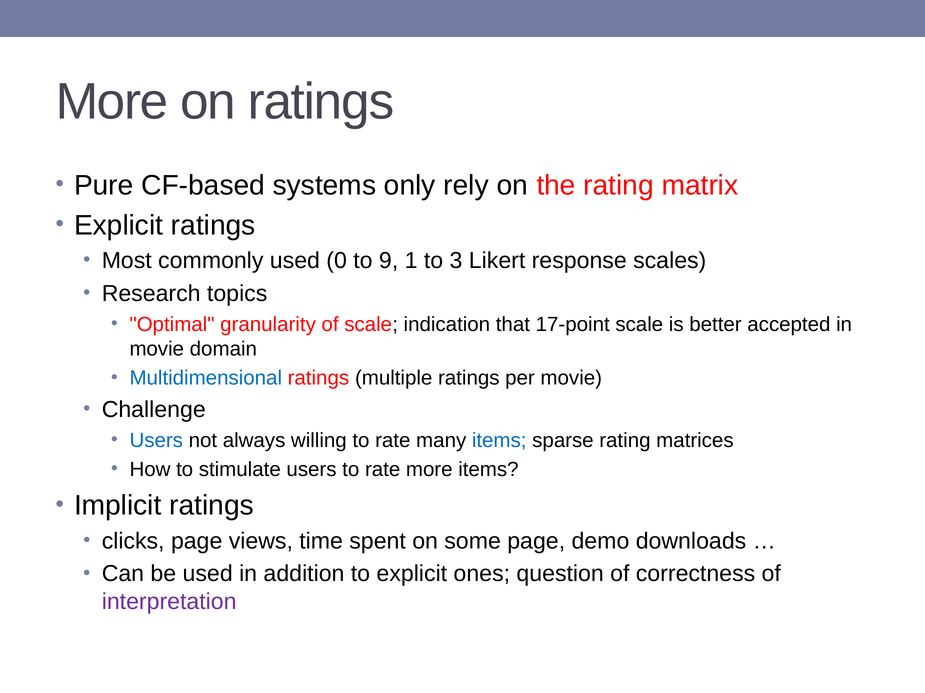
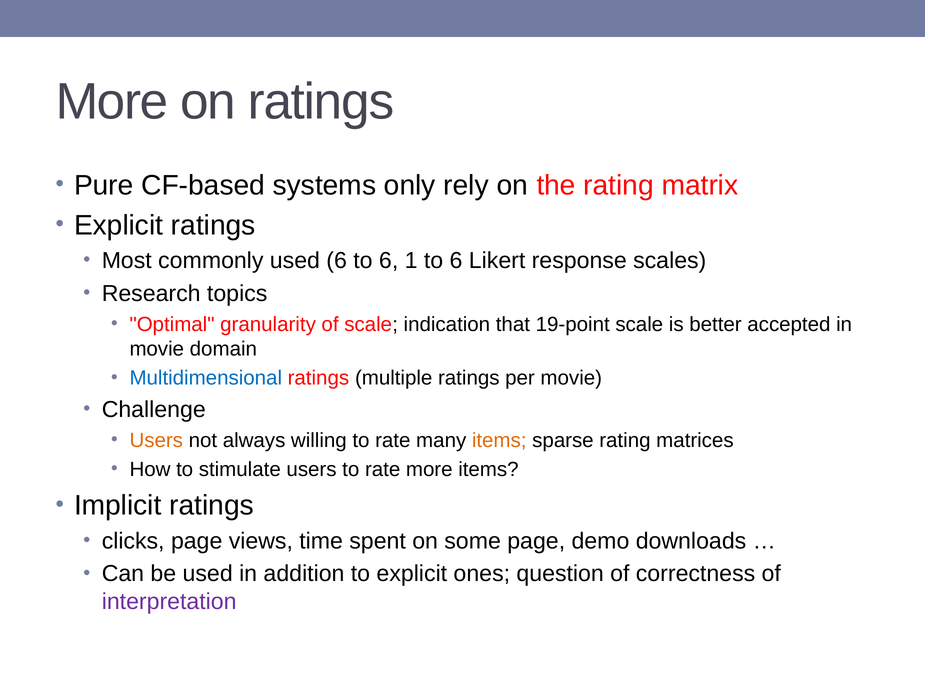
used 0: 0 -> 6 (337, 261)
9: 9 -> 6 (389, 261)
1 to 3: 3 -> 6 (456, 261)
17-point: 17-point -> 19-point (573, 325)
Users colour: blue -> orange (156, 441)
items colour: blue -> orange (499, 441)
